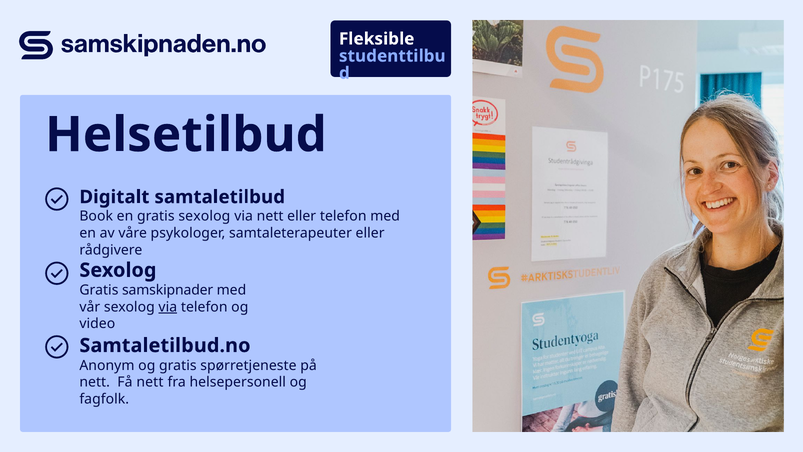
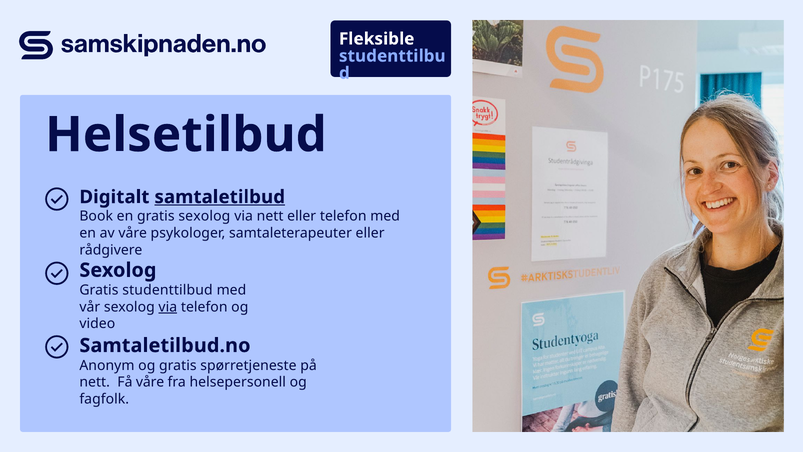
samtaletilbud underline: none -> present (220, 197)
samskipnader: samskipnader -> studenttilbud (168, 290)
Få nett: nett -> våre (150, 382)
